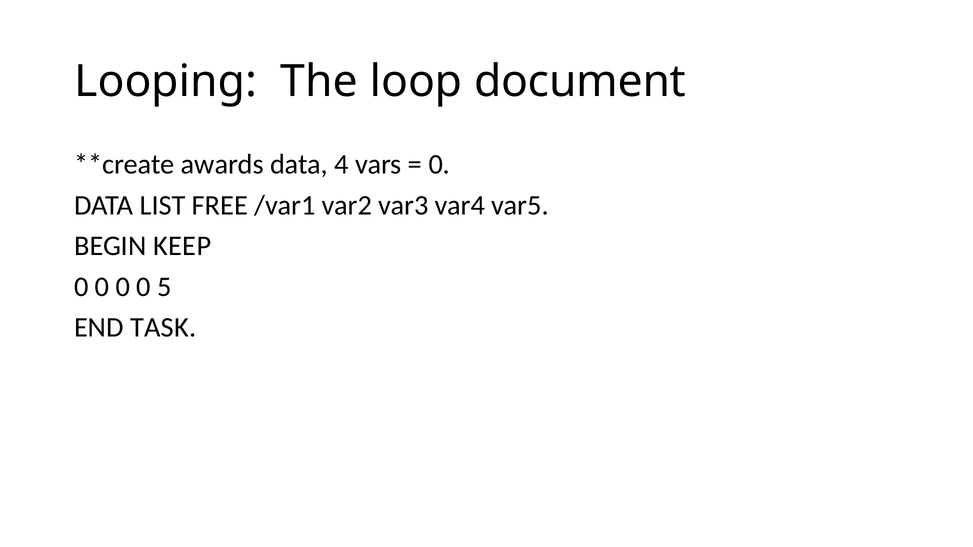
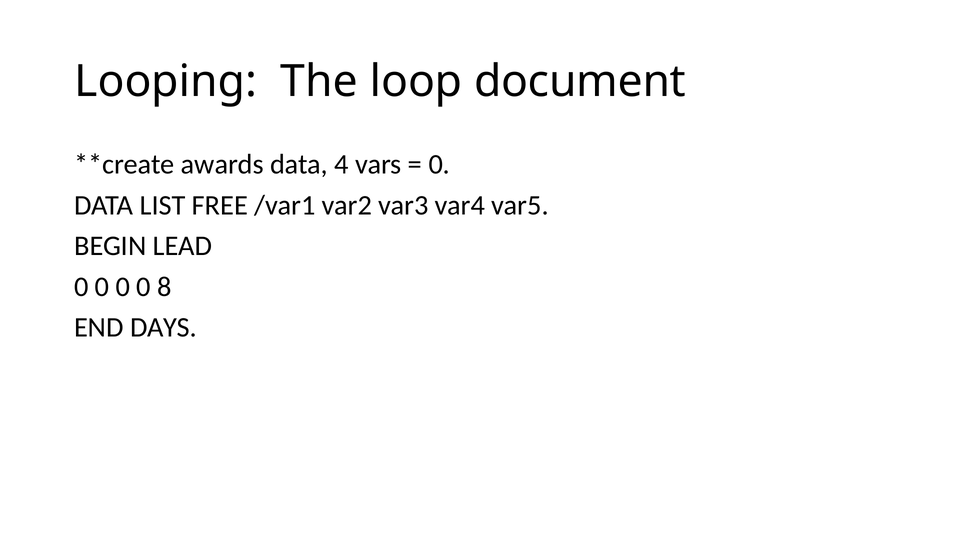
KEEP: KEEP -> LEAD (182, 246)
5: 5 -> 8 (164, 287)
TASK: TASK -> DAYS (163, 328)
